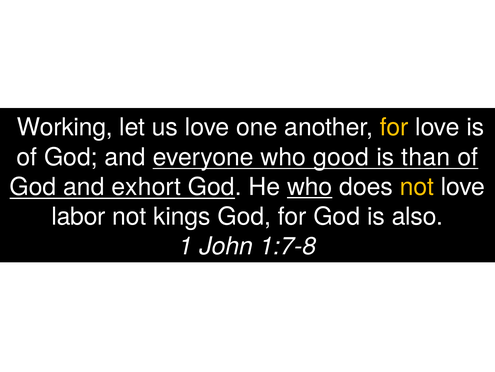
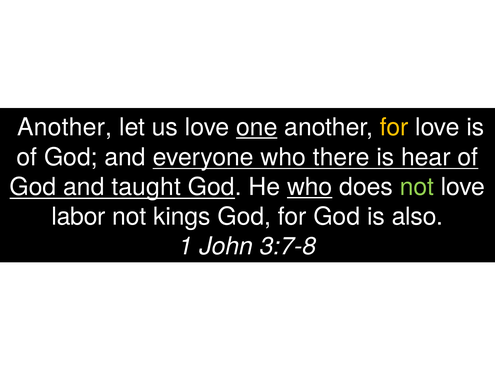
Working: Working -> Another (65, 127)
one underline: none -> present (257, 127)
good: good -> there (341, 157)
than: than -> hear (426, 157)
exhort: exhort -> taught (146, 187)
not colour: yellow -> light green (417, 187)
1:7-8: 1:7-8 -> 3:7-8 (288, 246)
